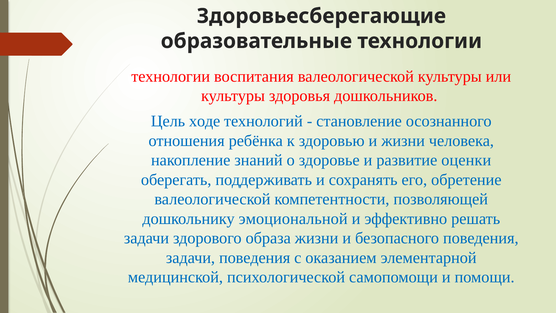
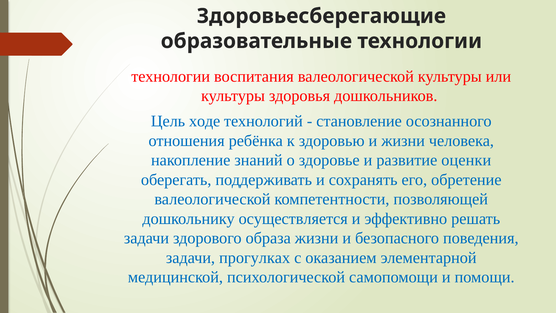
эмоциональной: эмоциональной -> осуществляется (293, 218)
задачи поведения: поведения -> прогулках (255, 257)
